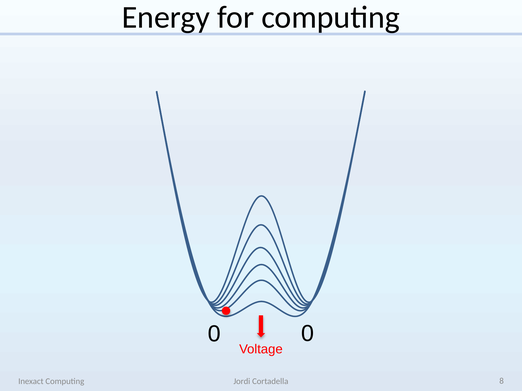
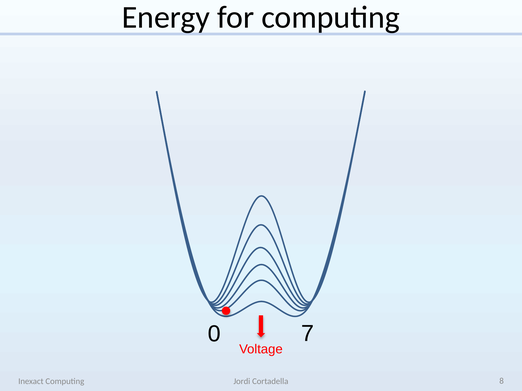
0 0: 0 -> 7 (308, 334)
